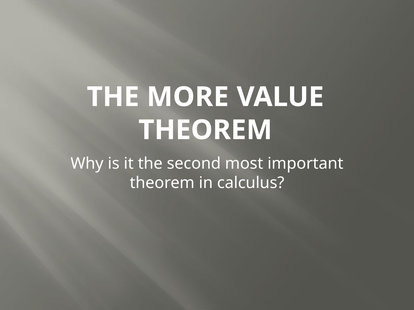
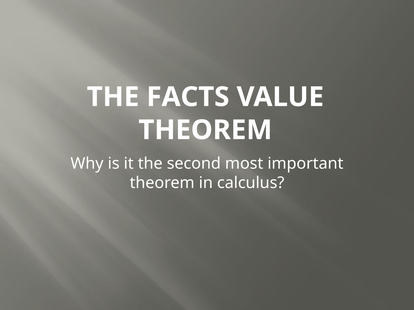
MORE: MORE -> FACTS (188, 97)
